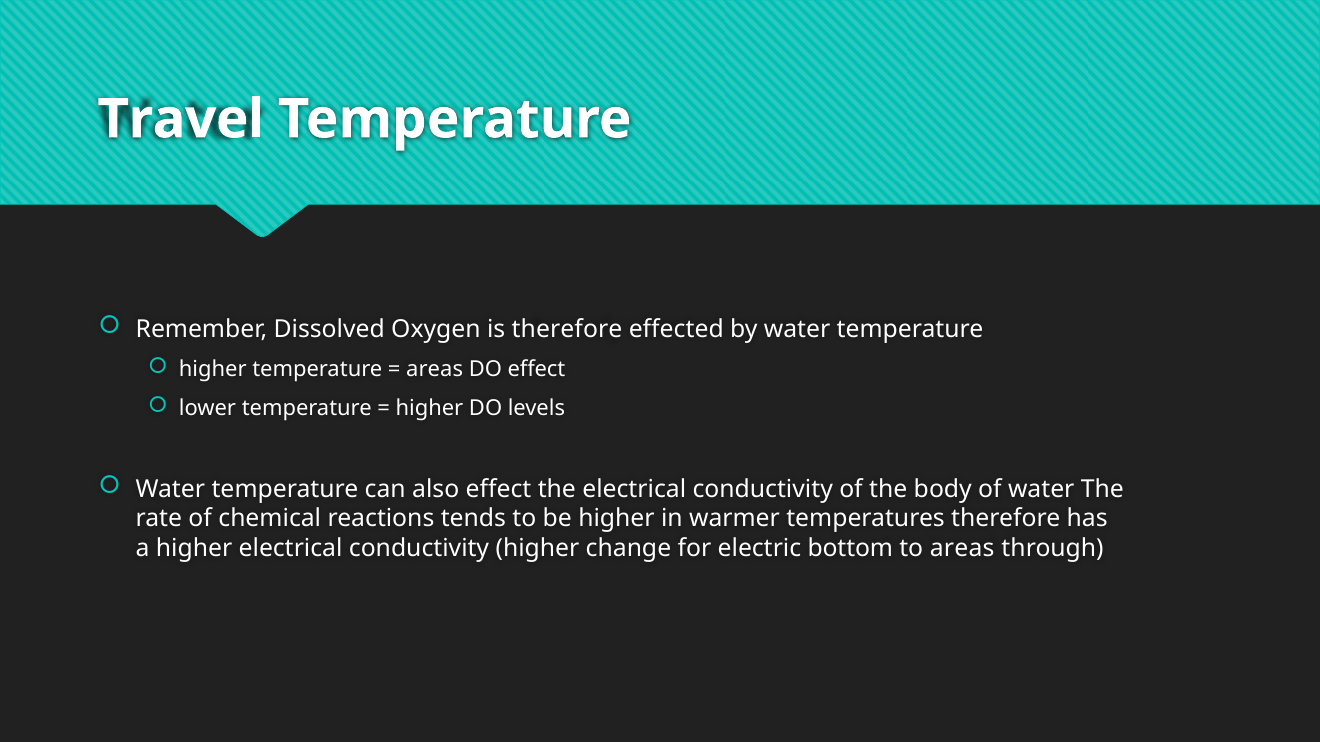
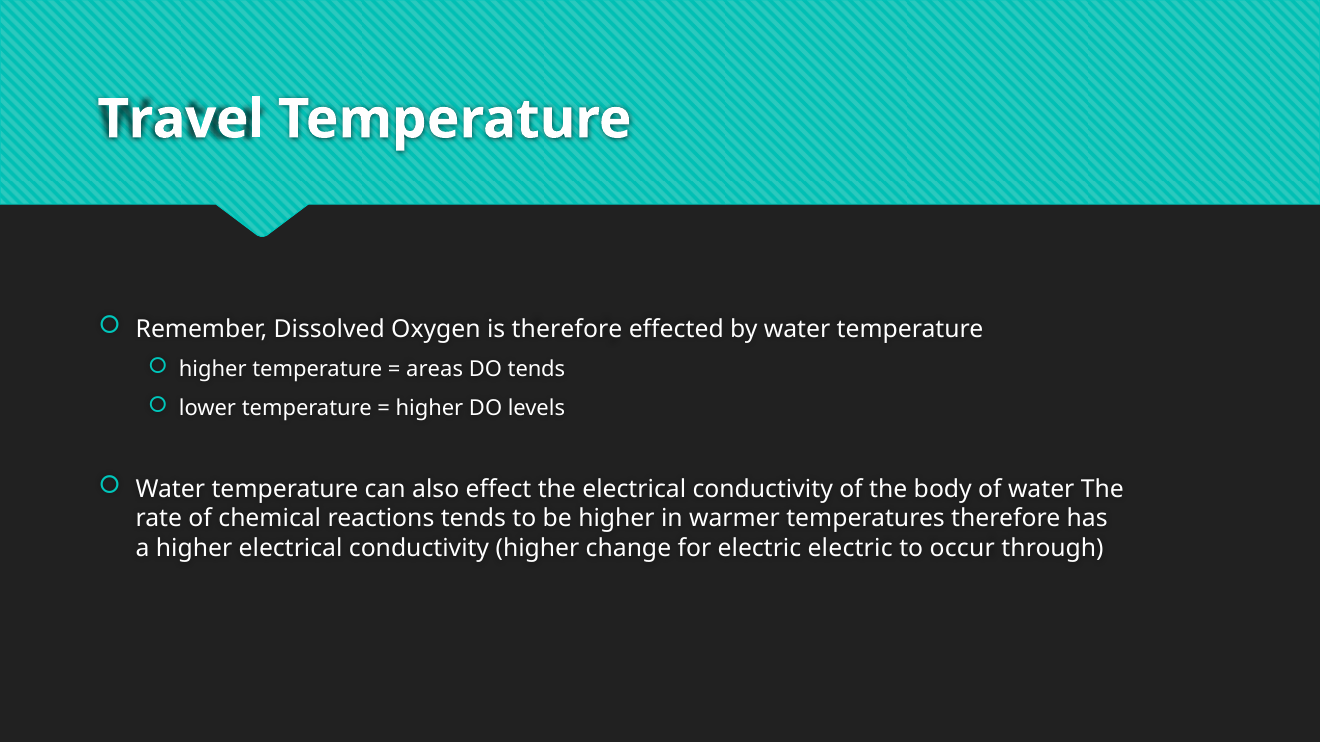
DO effect: effect -> tends (536, 370)
electric bottom: bottom -> electric (850, 549)
to areas: areas -> occur (962, 549)
